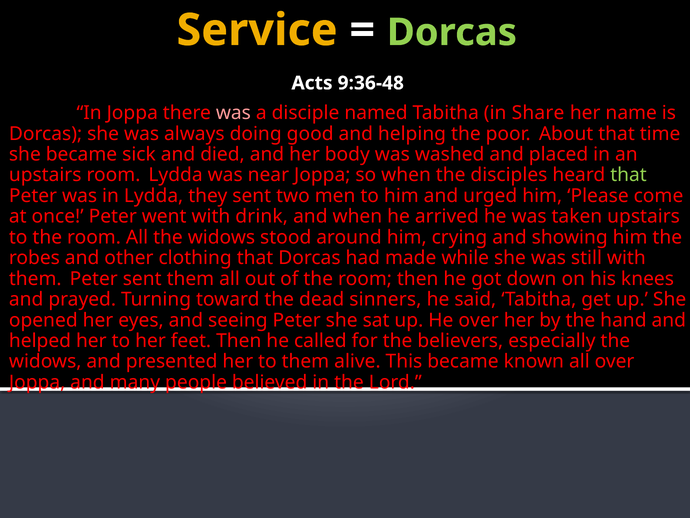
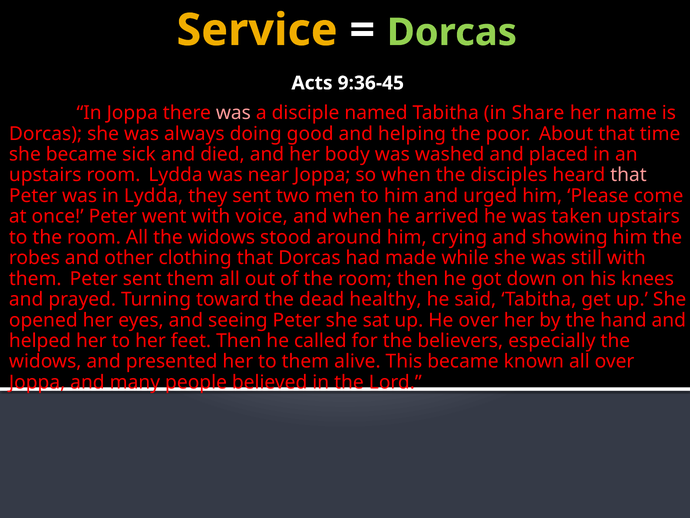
9:36-48: 9:36-48 -> 9:36-45 (371, 83)
that colour: light green -> pink (629, 175)
drink: drink -> voice (262, 216)
sinners: sinners -> healthy (385, 299)
